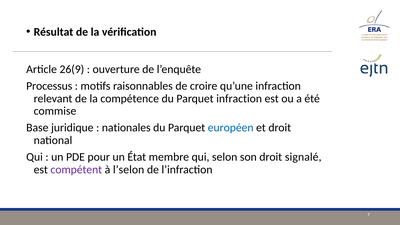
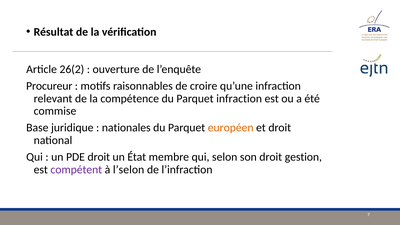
26(9: 26(9 -> 26(2 (72, 69)
Processus: Processus -> Procureur (49, 86)
européen colour: blue -> orange (231, 128)
PDE pour: pour -> droit (99, 157)
signalé: signalé -> gestion (303, 157)
